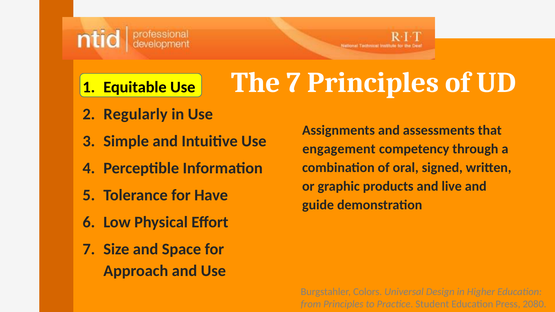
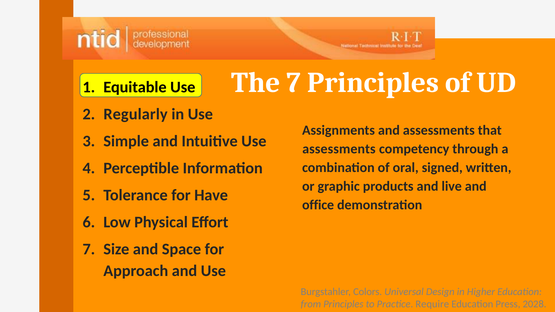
engagement: engagement -> assessments (339, 149)
guide: guide -> office (318, 205)
Student: Student -> Require (432, 304)
2080: 2080 -> 2028 (535, 304)
